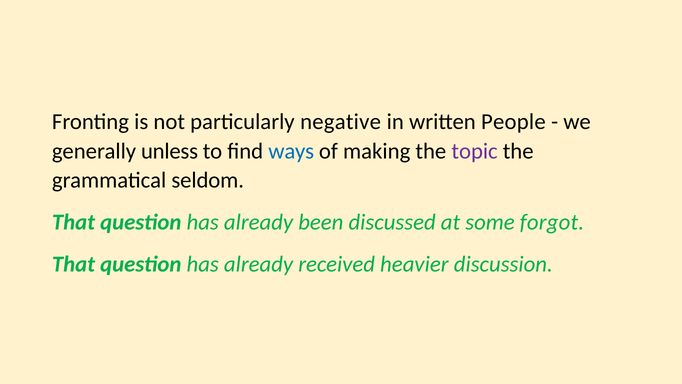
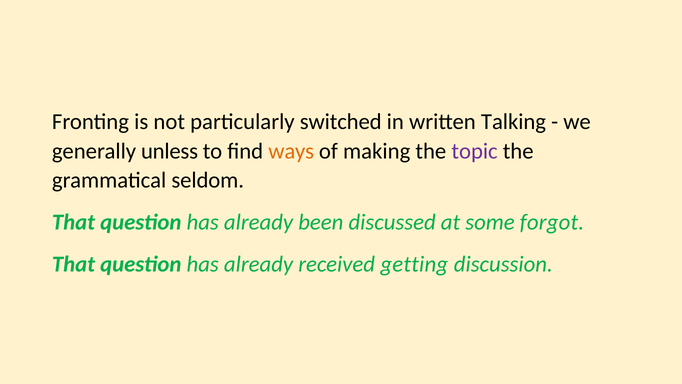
negative: negative -> switched (341, 122)
People: People -> Talking (514, 122)
ways colour: blue -> orange (291, 151)
heavier: heavier -> getting (414, 264)
